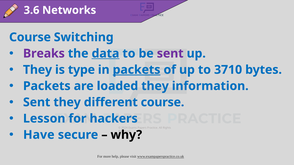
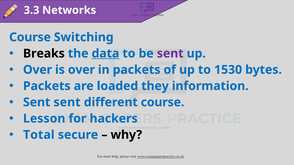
3.6: 3.6 -> 3.3 (32, 10)
Breaks colour: purple -> black (44, 54)
They: They -> Over (38, 70)
is type: type -> over (81, 70)
packets underline: present -> none (137, 70)
3710: 3710 -> 1530 (228, 70)
Sent they: they -> sent (67, 102)
Have: Have -> Total (39, 135)
